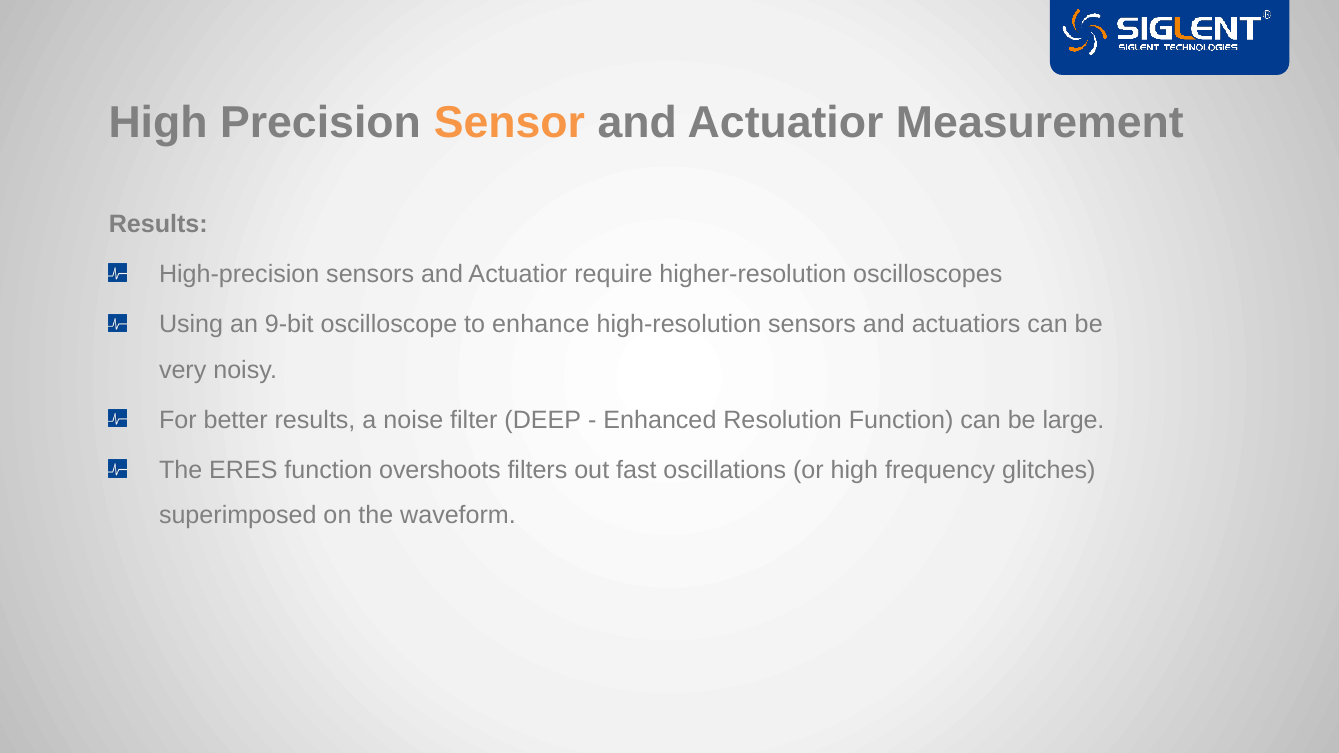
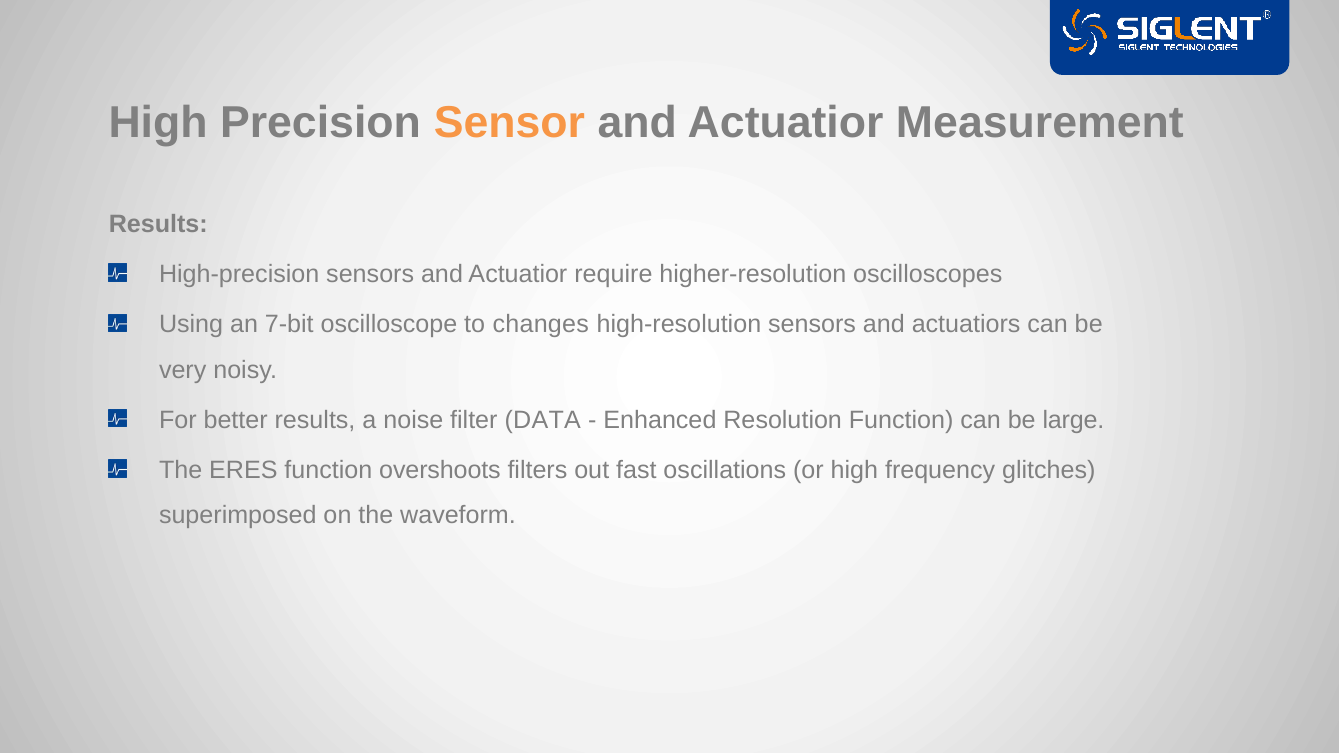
9-bit: 9-bit -> 7-bit (289, 325)
enhance: enhance -> changes (541, 325)
DEEP: DEEP -> DATA (543, 420)
